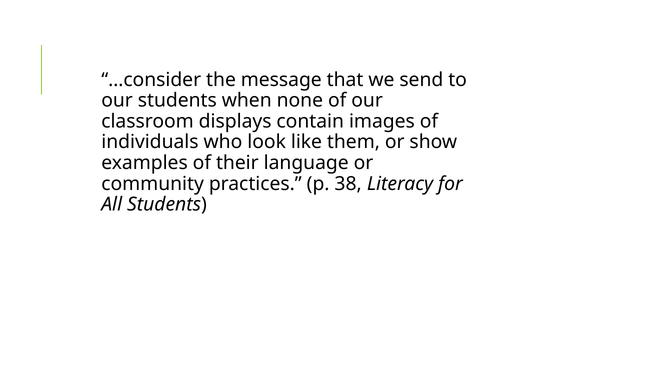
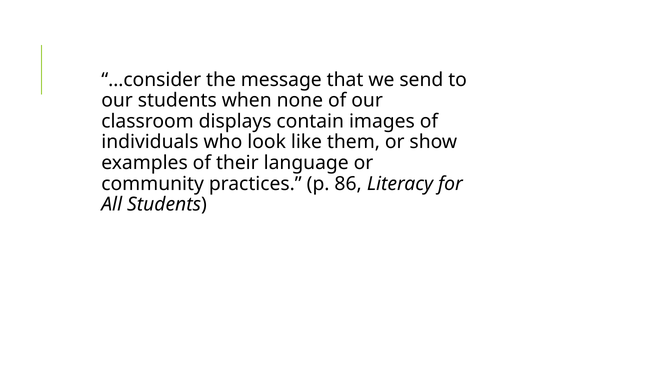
38: 38 -> 86 (348, 184)
